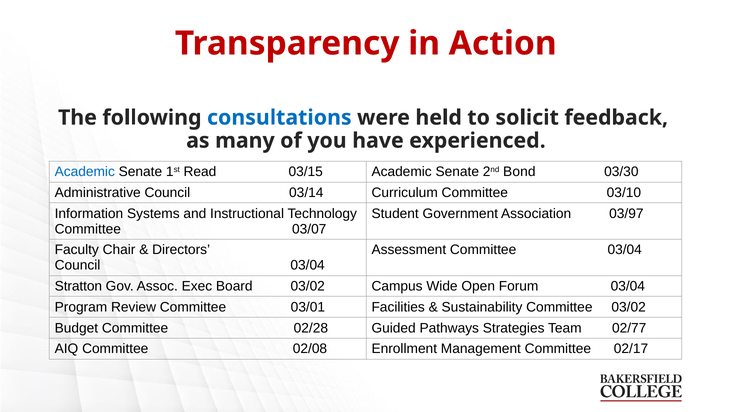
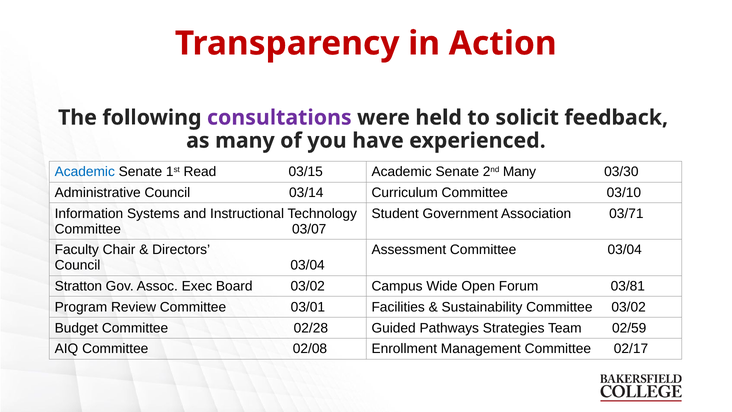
consultations colour: blue -> purple (279, 118)
2nd Bond: Bond -> Many (519, 172)
03/97: 03/97 -> 03/71 (626, 214)
Forum 03/04: 03/04 -> 03/81 (628, 286)
02/77: 02/77 -> 02/59 (629, 328)
